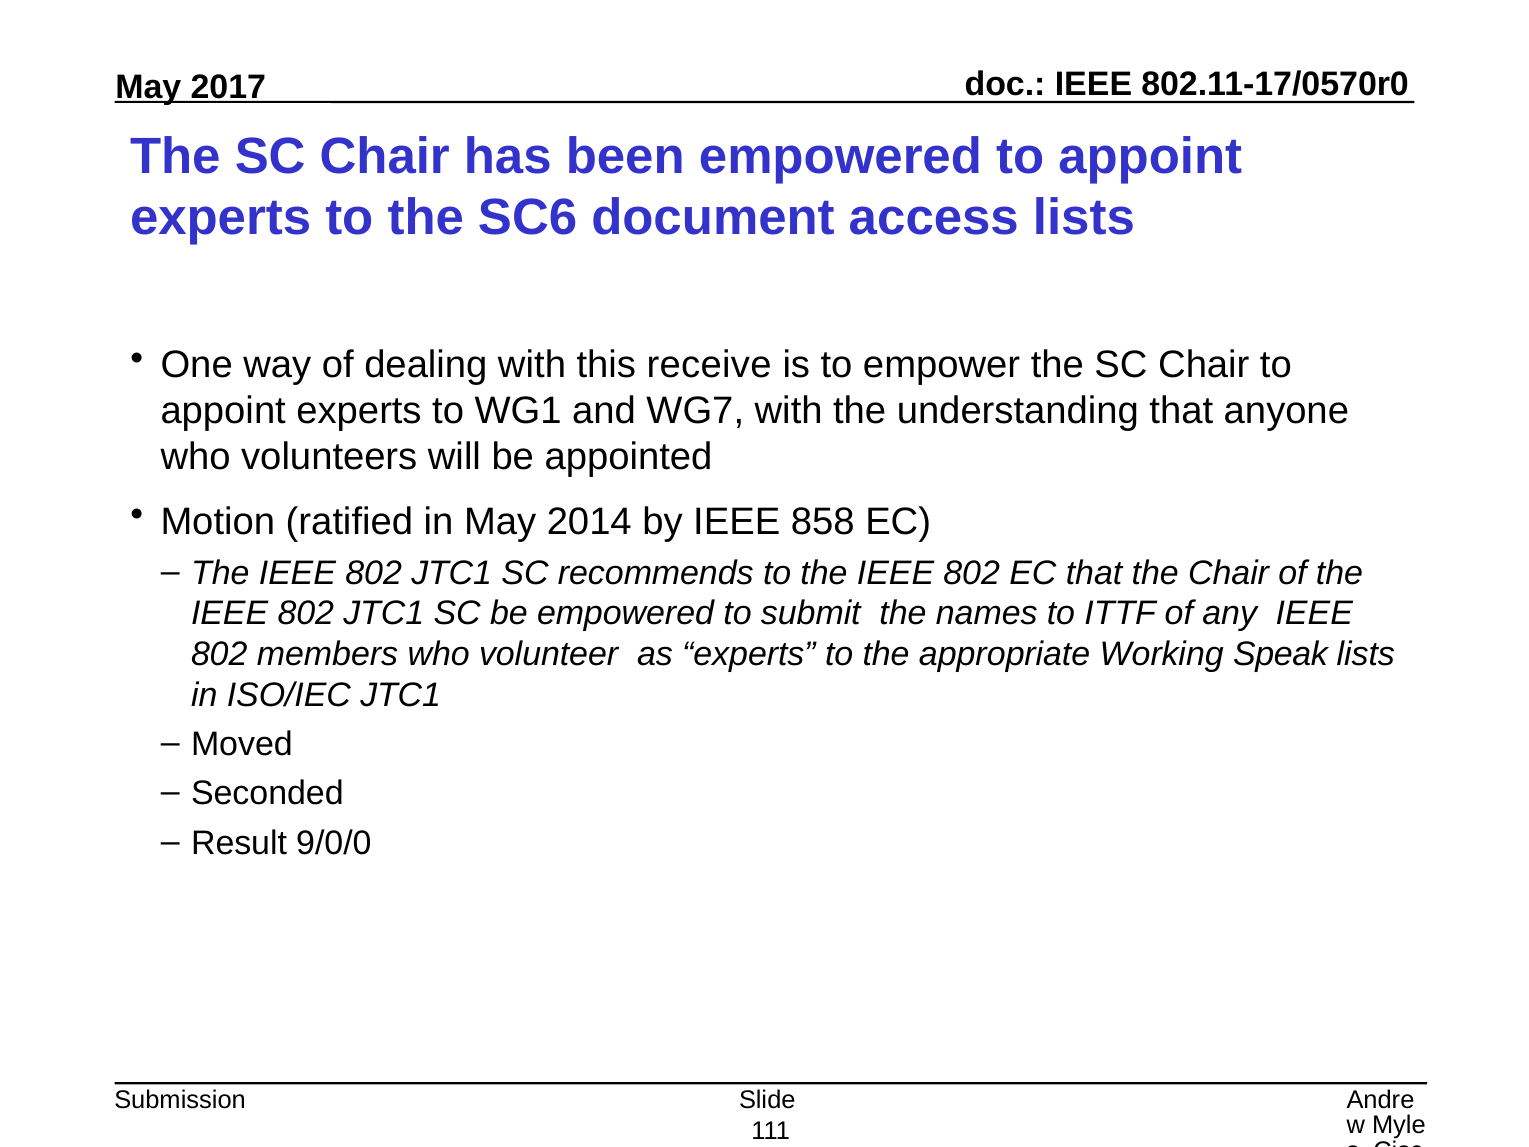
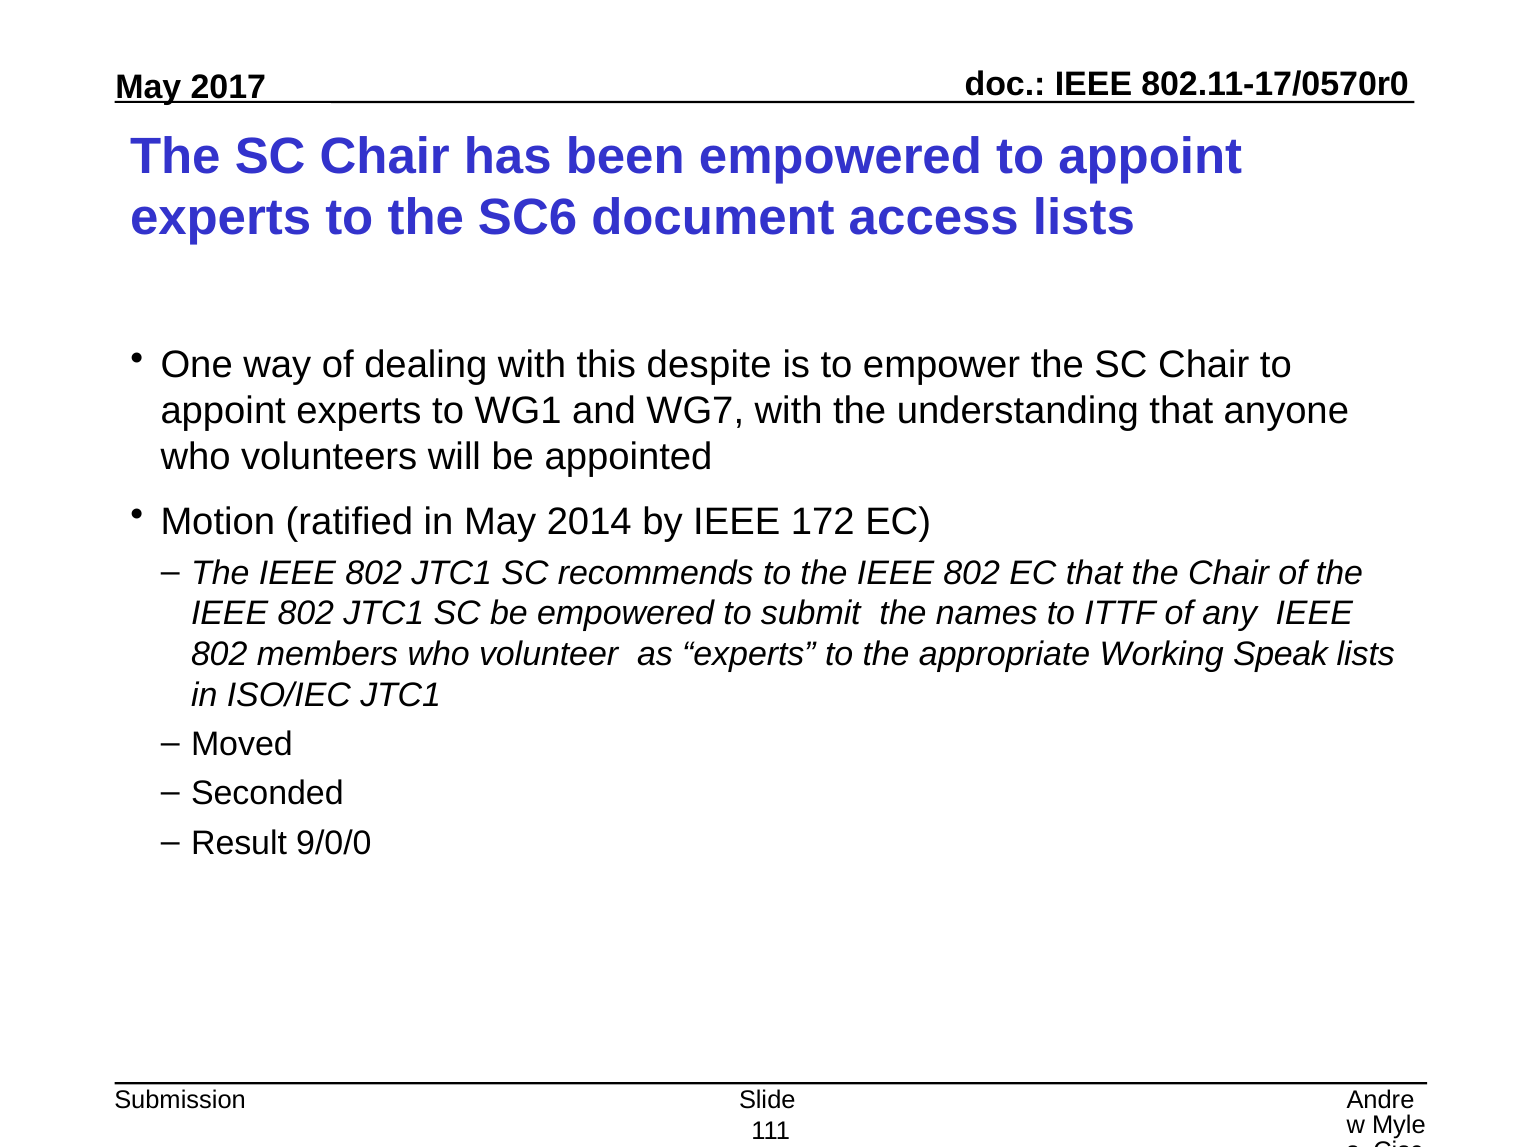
receive: receive -> despite (709, 365)
858: 858 -> 172 (823, 521)
